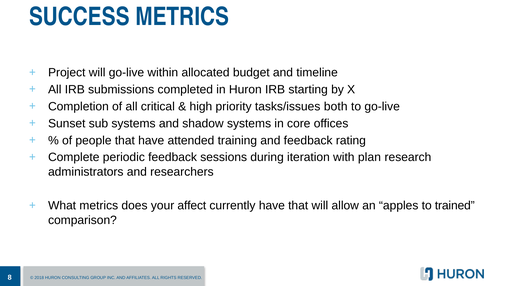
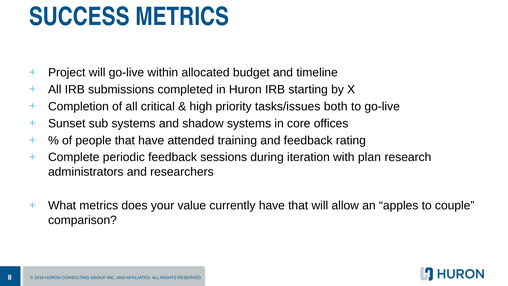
affect: affect -> value (192, 205)
trained: trained -> couple (455, 205)
